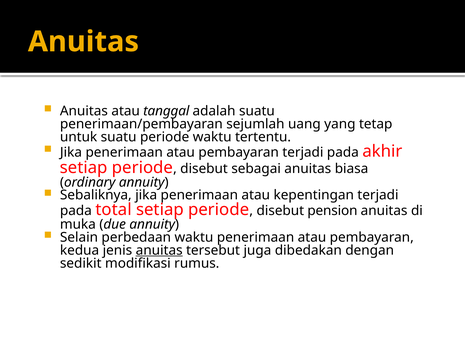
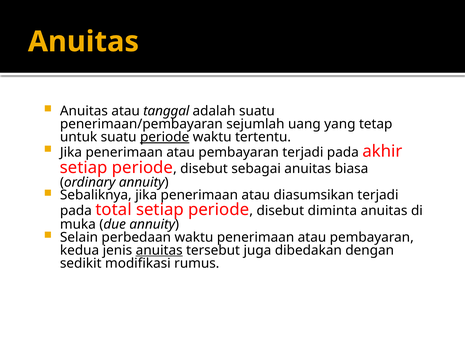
periode underline: none -> present (165, 137)
kepentingan: kepentingan -> diasumsikan (314, 196)
pension: pension -> diminta (332, 211)
